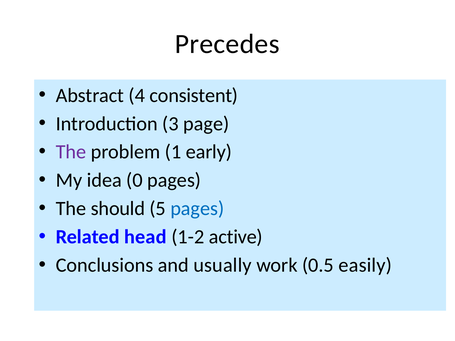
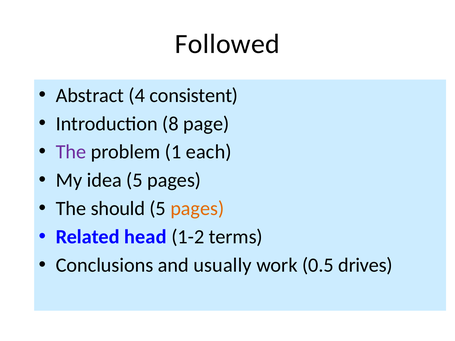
Precedes: Precedes -> Followed (227, 44)
3: 3 -> 8 (171, 124)
early: early -> each (209, 152)
idea 0: 0 -> 5 (135, 180)
pages colour: blue -> orange (197, 209)
active: active -> terms (236, 237)
easily: easily -> drives (365, 265)
